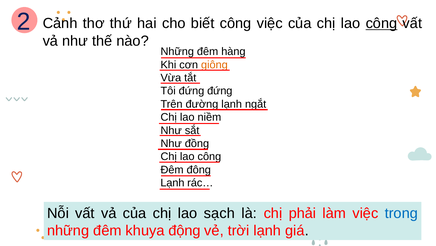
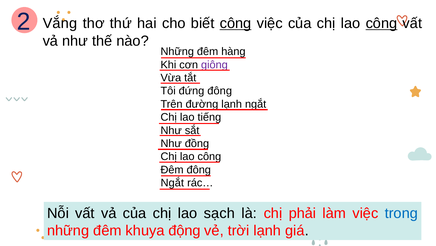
Cảnh: Cảnh -> Vắng (60, 23)
công underline: none -> present (236, 23)
giông colour: orange -> purple (214, 65)
đứng đứng: đứng -> đông (220, 91)
niềm: niềm -> tiếng (209, 117)
Lạnh: Lạnh -> Ngắt (172, 183)
